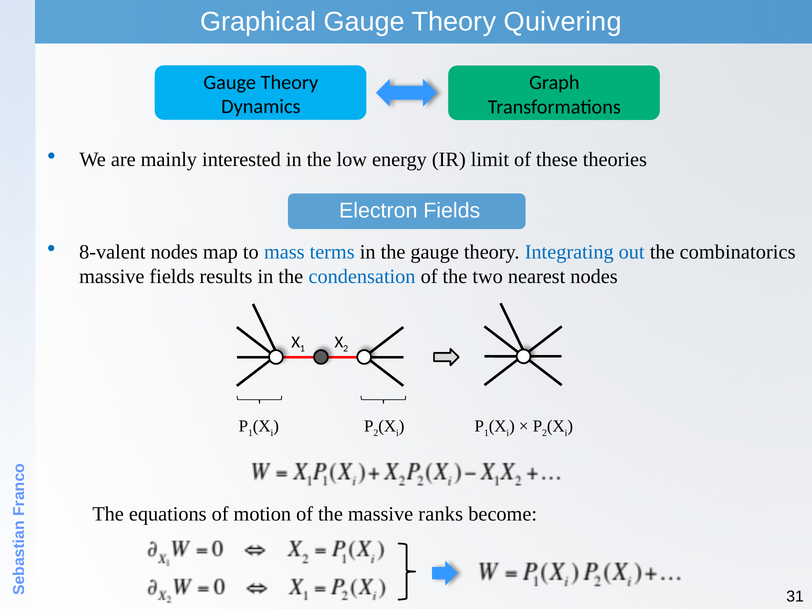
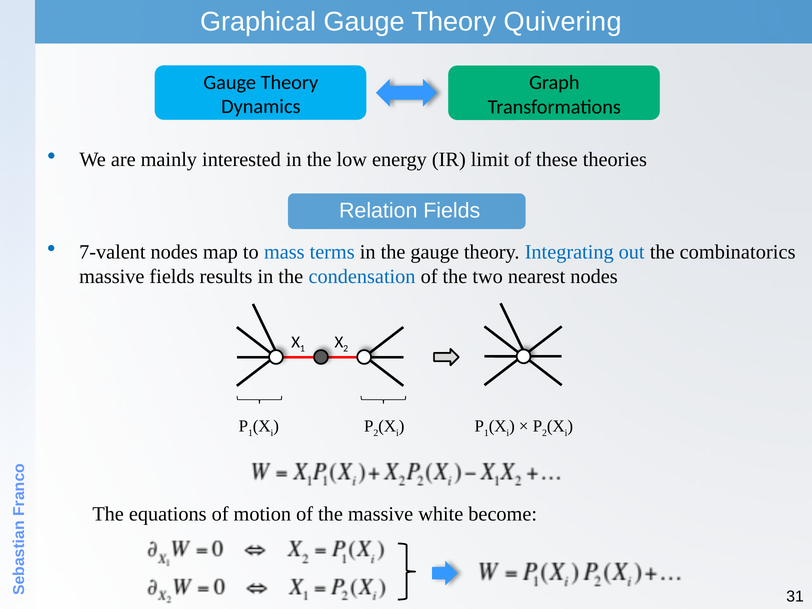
Electron: Electron -> Relation (378, 211)
8-valent: 8-valent -> 7-valent (112, 252)
ranks: ranks -> white (441, 514)
